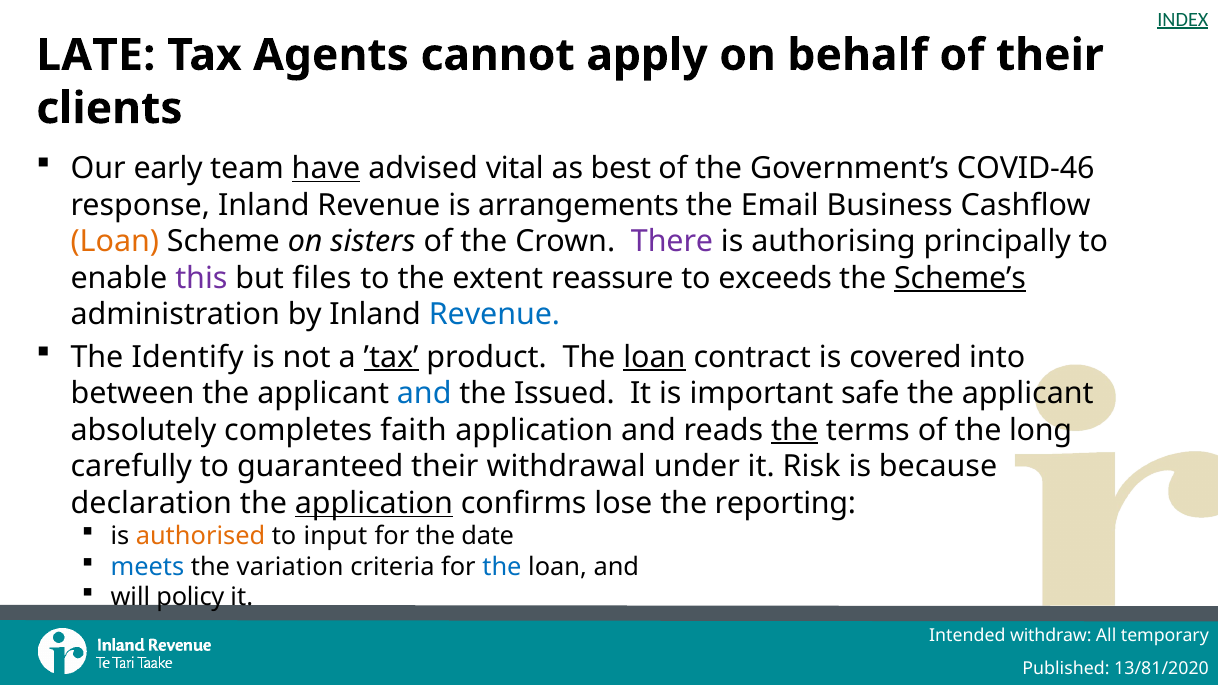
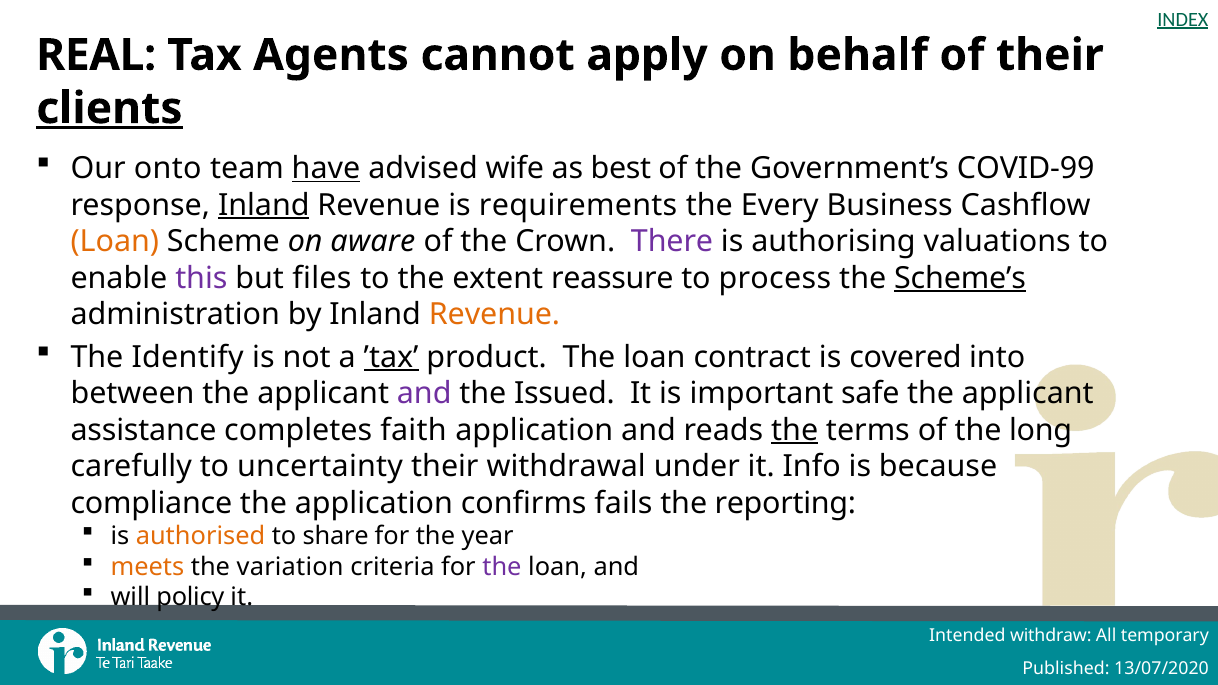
LATE: LATE -> REAL (96, 55)
clients underline: none -> present (109, 109)
early: early -> onto (168, 169)
vital: vital -> wife (515, 169)
COVID-46: COVID-46 -> COVID-99 (1026, 169)
Inland underline: none -> present (264, 205)
arrangements: arrangements -> requirements (578, 205)
Email: Email -> Every (780, 205)
sisters: sisters -> aware (373, 242)
principally: principally -> valuations (997, 242)
exceeds: exceeds -> process (775, 278)
Revenue colour: blue -> orange (494, 315)
loan underline: present -> none (654, 357)
and colour: blue -> purple (424, 394)
absolutely: absolutely -> assistance (143, 430)
guaranteed: guaranteed -> uncertainty (320, 467)
Risk: Risk -> Info (812, 467)
declaration: declaration -> compliance (151, 503)
application underline: present -> none (374, 503)
lose: lose -> fails (623, 503)
input: input -> share (336, 537)
date: date -> year (488, 537)
meets colour: blue -> orange (147, 567)
the colour: blue -> purple (502, 567)
13/81/2020: 13/81/2020 -> 13/07/2020 (1162, 669)
